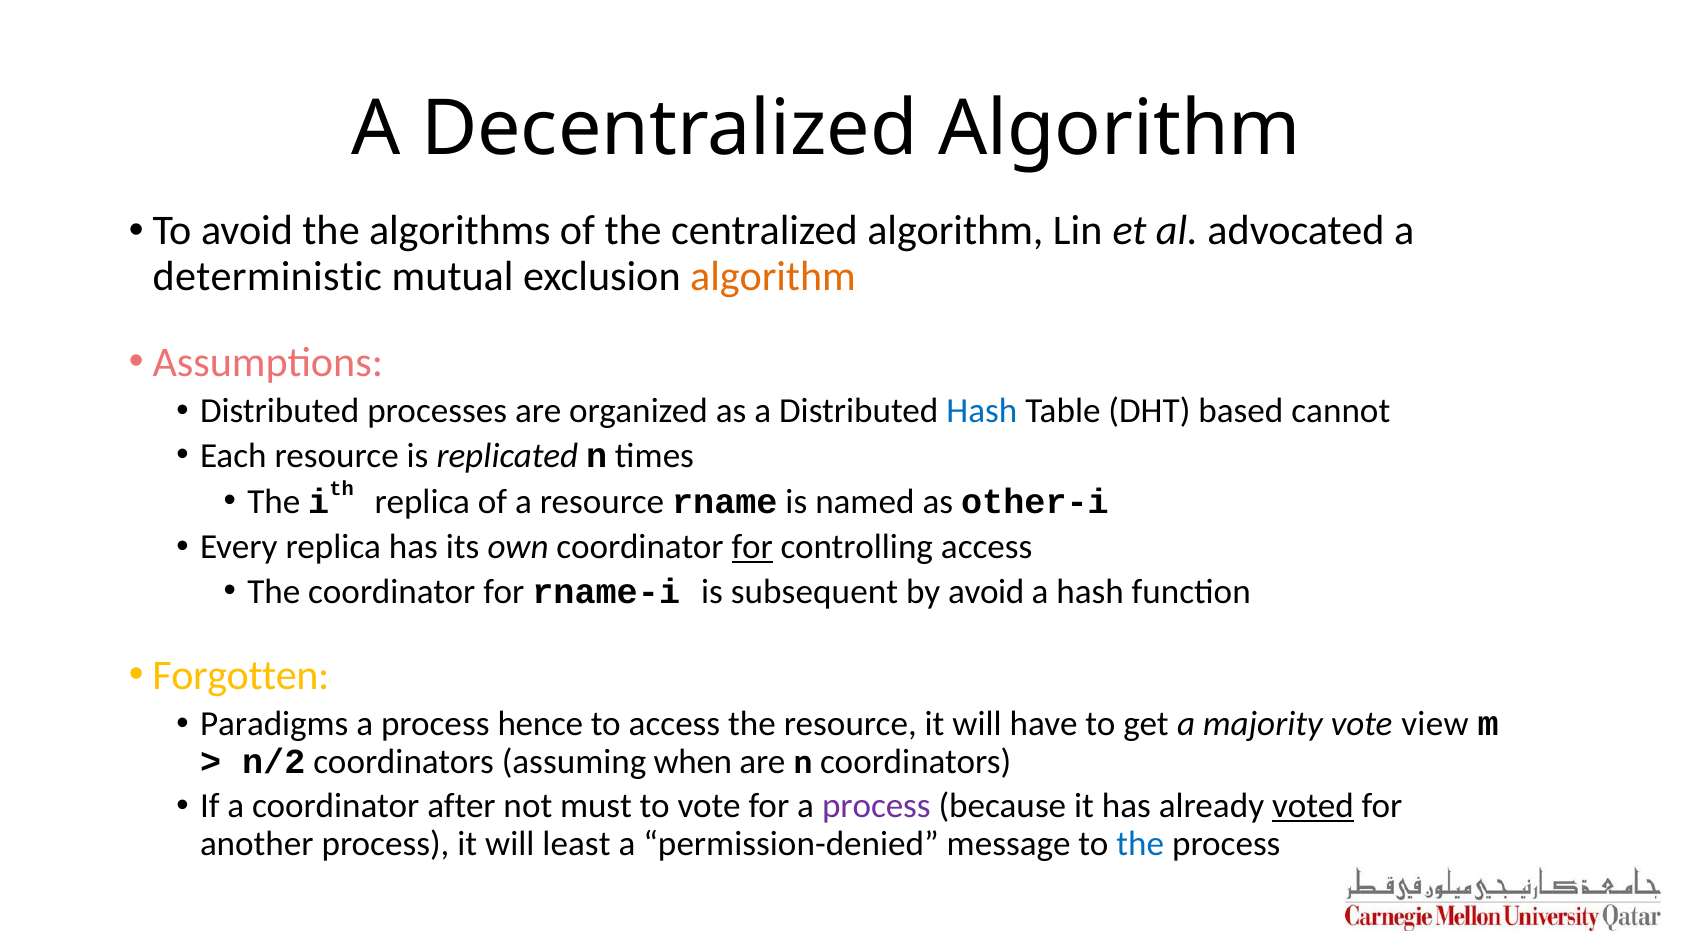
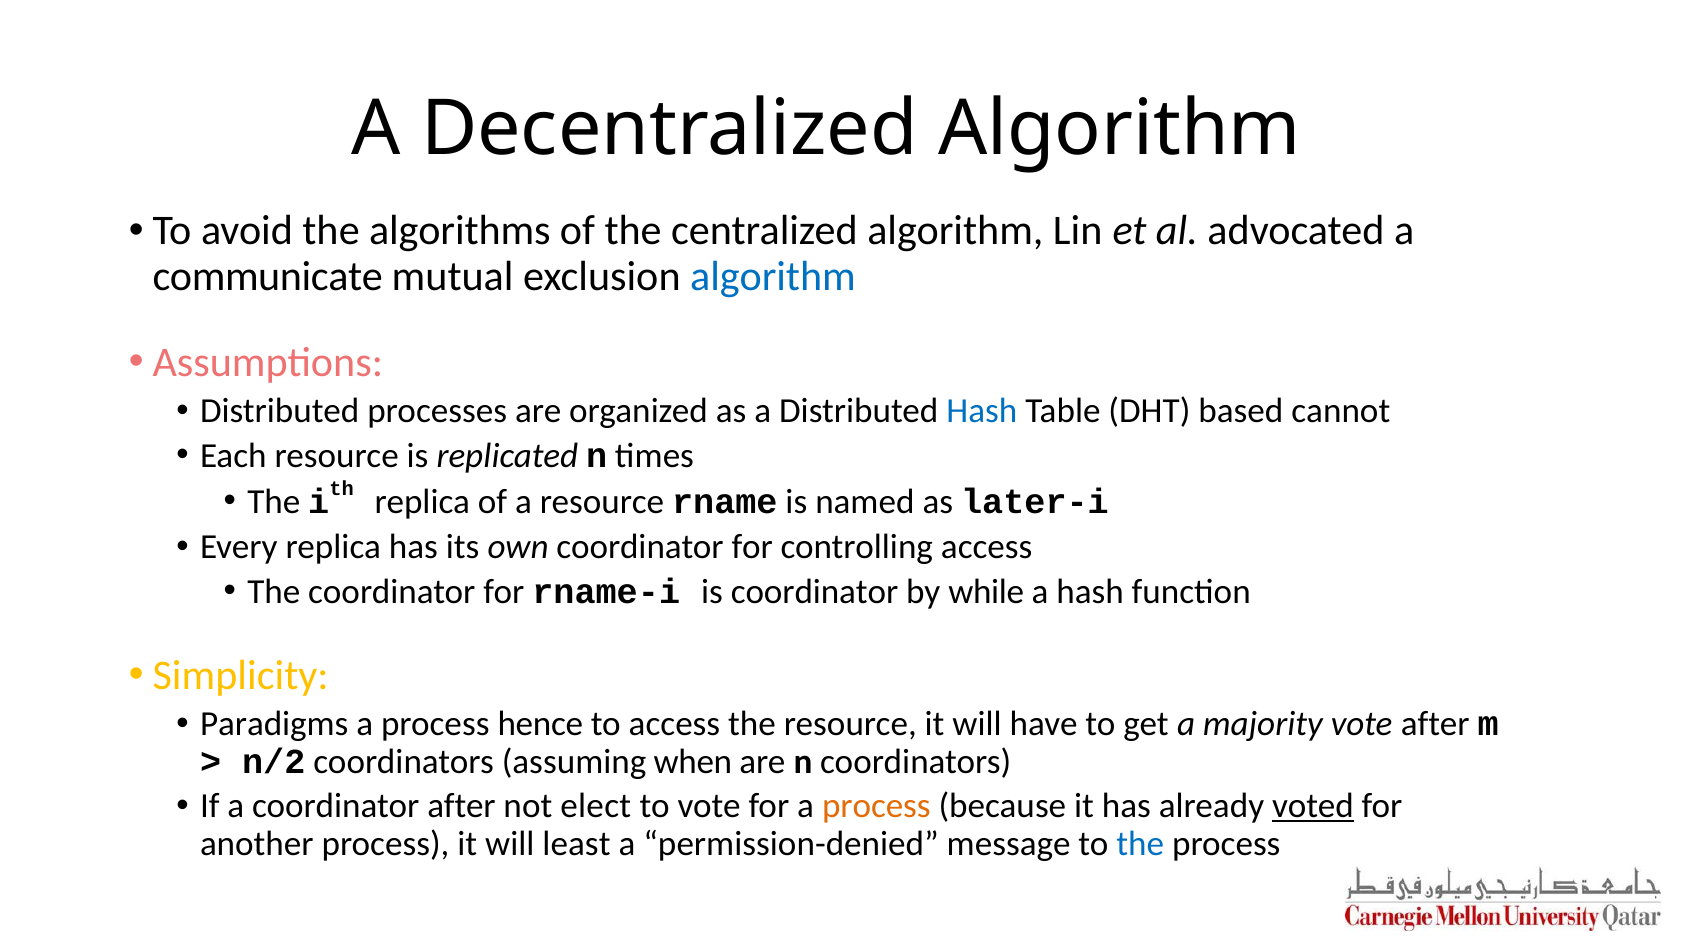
deterministic: deterministic -> communicate (268, 277)
algorithm colour: orange -> blue (773, 277)
other-i: other-i -> later-i (1035, 502)
for underline: present -> none (752, 547)
is subsequent: subsequent -> coordinator (815, 591)
by avoid: avoid -> while (986, 591)
Forgotten: Forgotten -> Simplicity (241, 675)
vote view: view -> after (1435, 724)
must: must -> elect (596, 806)
process colour: purple -> orange (876, 806)
